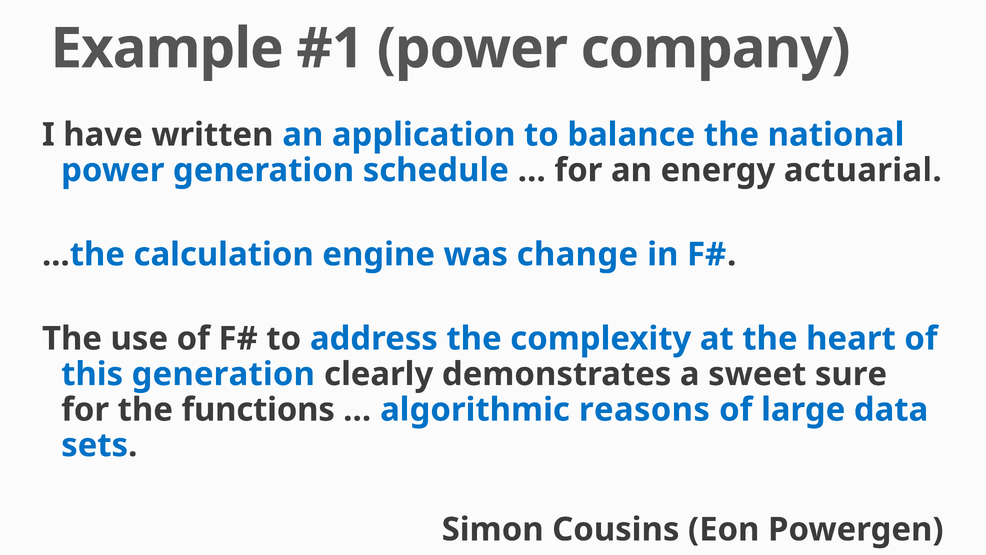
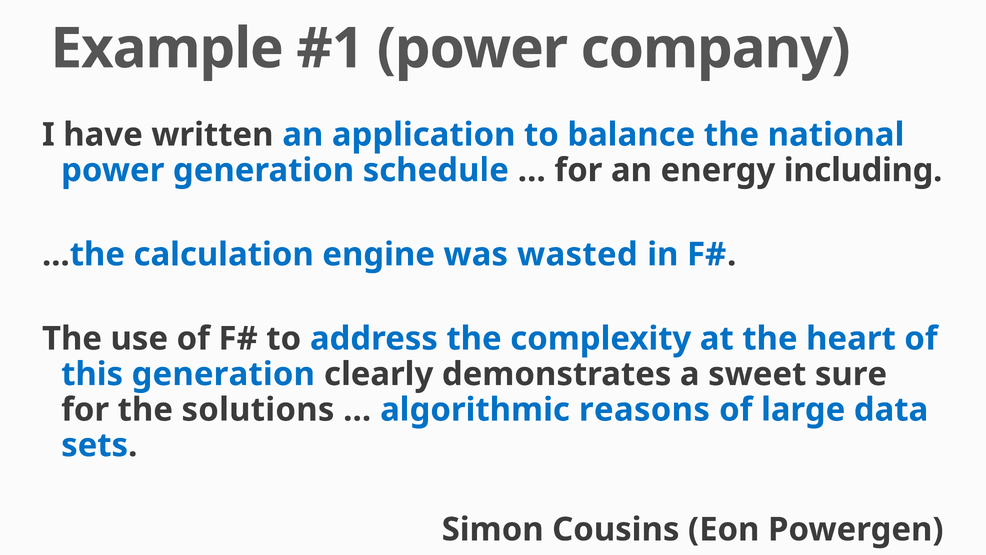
actuarial: actuarial -> including (863, 170)
change: change -> wasted (577, 254)
functions: functions -> solutions (258, 410)
